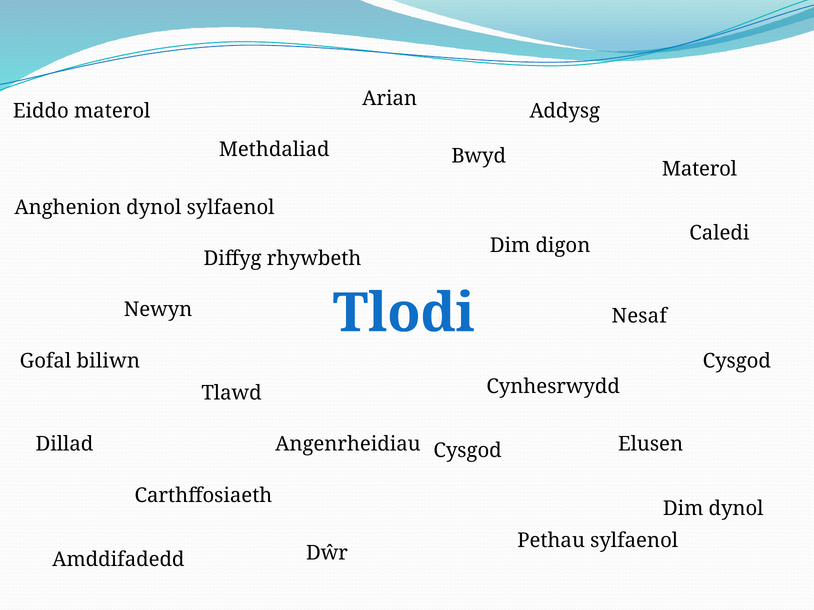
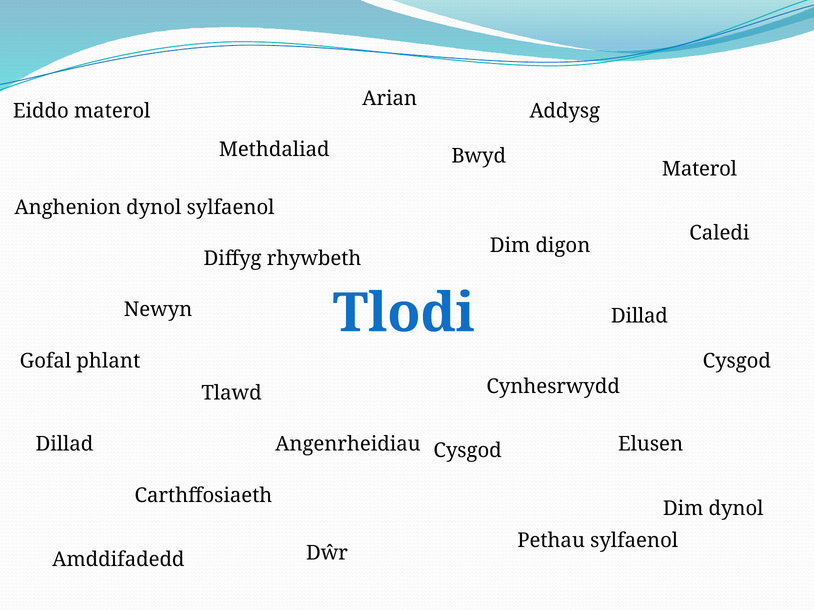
Nesaf: Nesaf -> Dillad (639, 316)
biliwn: biliwn -> phlant (108, 361)
